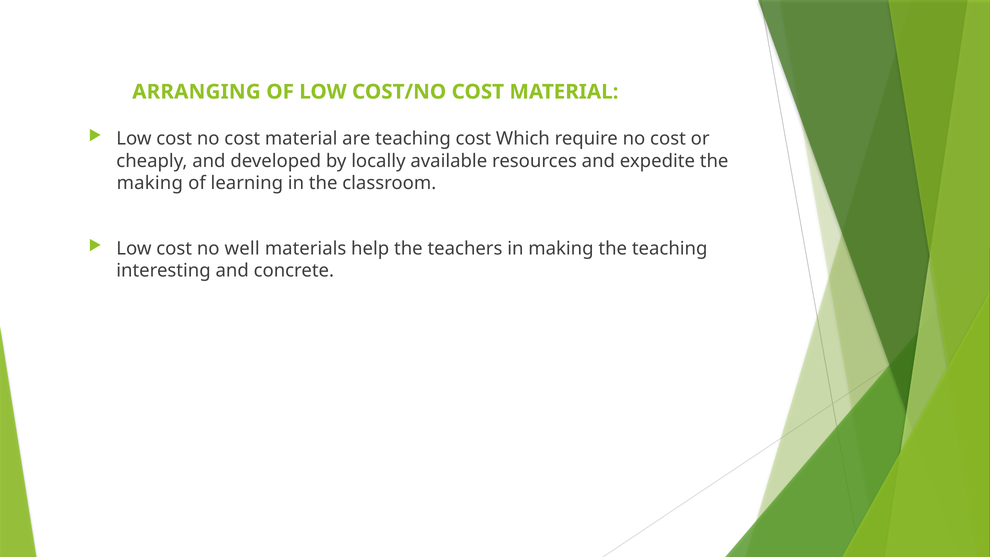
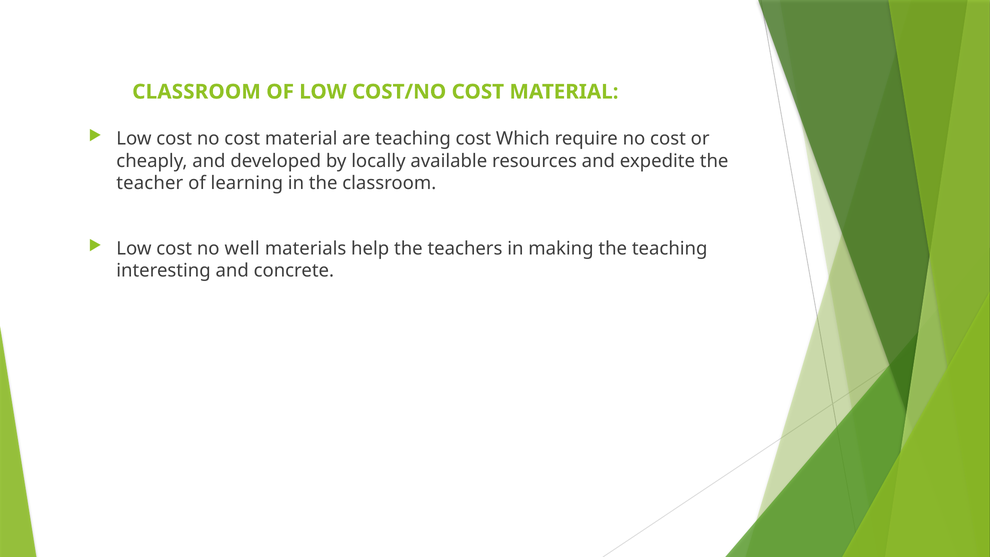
ARRANGING: ARRANGING -> CLASSROOM (197, 92)
making: making -> teacher (150, 183)
